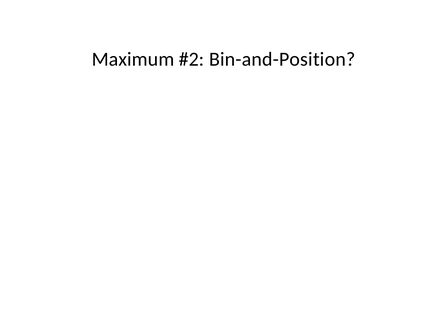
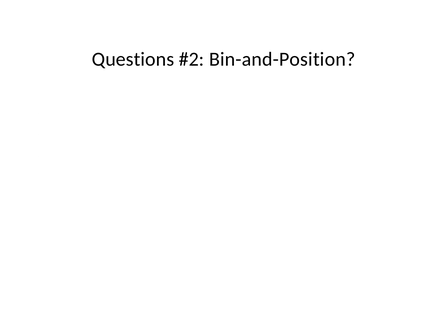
Maximum: Maximum -> Questions (133, 59)
